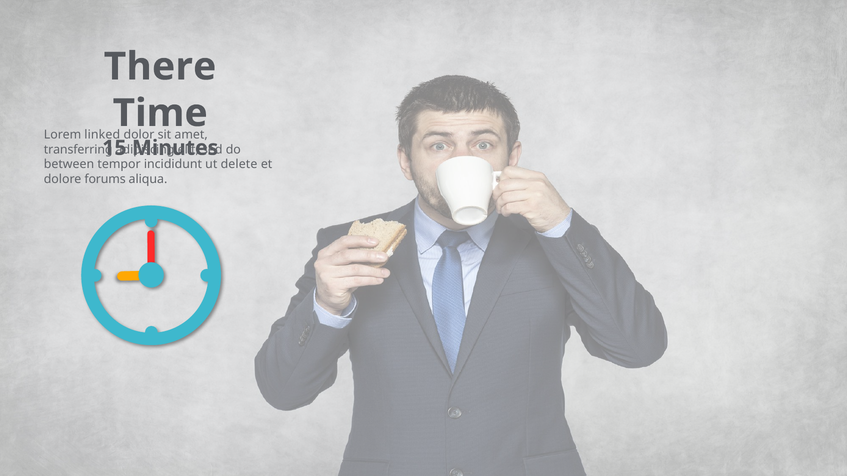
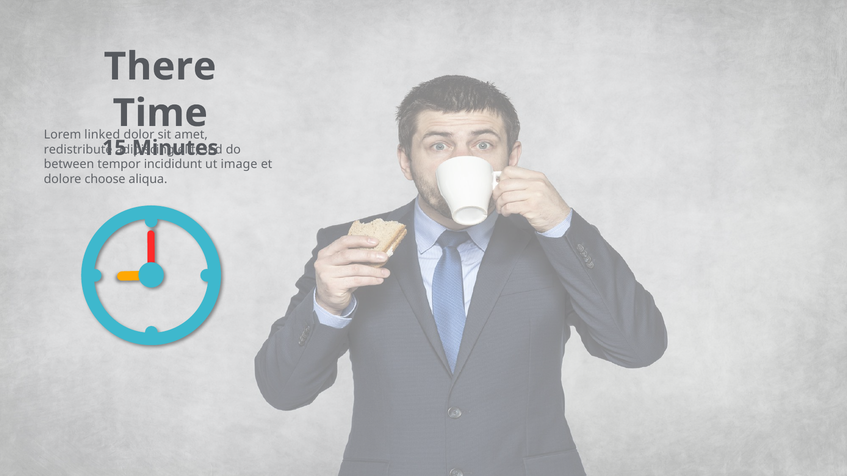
transferring: transferring -> redistribute (78, 150)
delete: delete -> image (239, 165)
forums: forums -> choose (105, 179)
